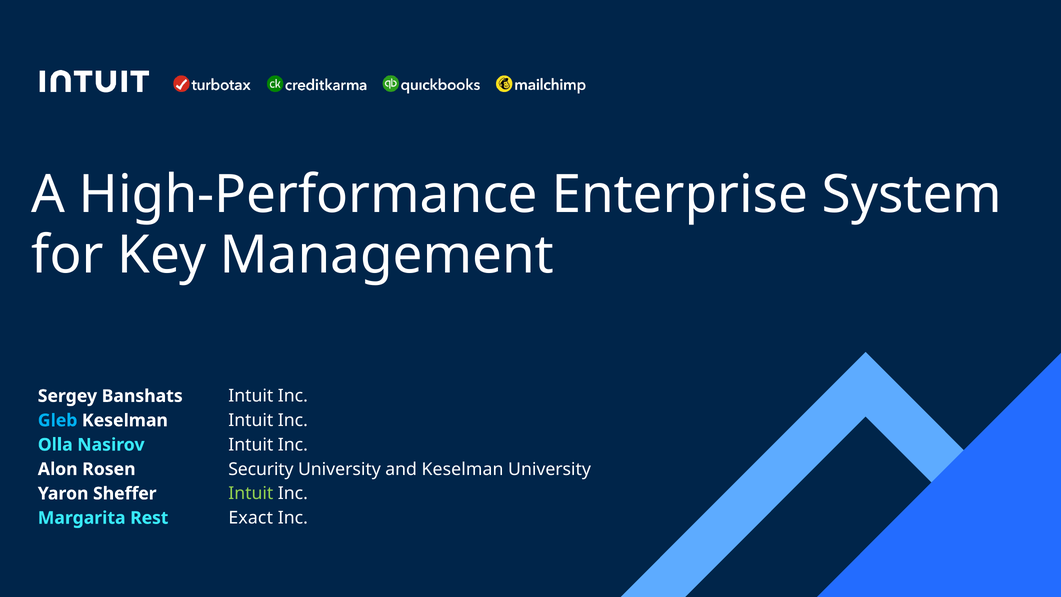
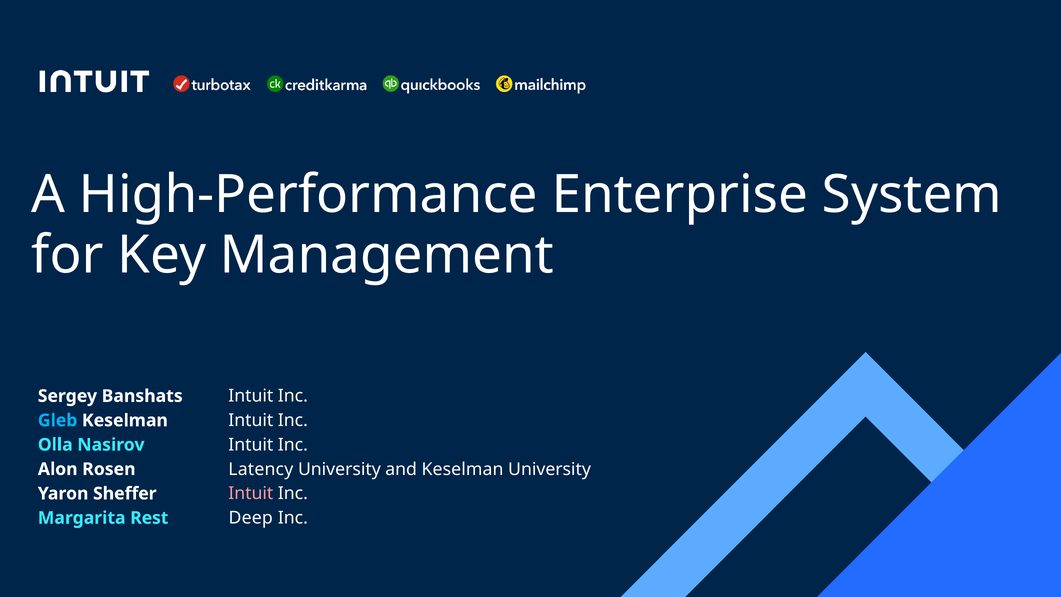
Security: Security -> Latency (261, 469)
Intuit colour: light green -> pink (251, 493)
Exact: Exact -> Deep (251, 518)
